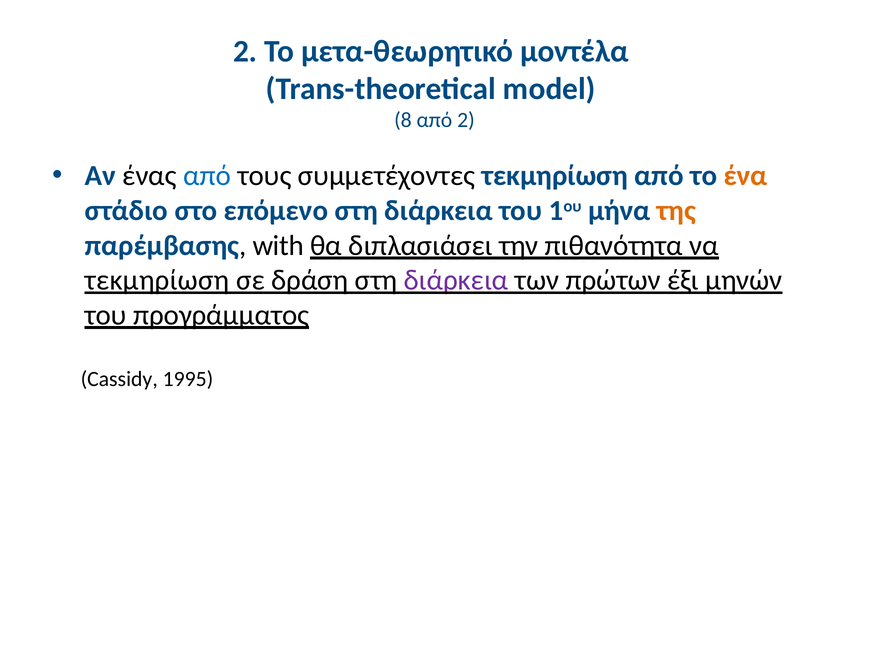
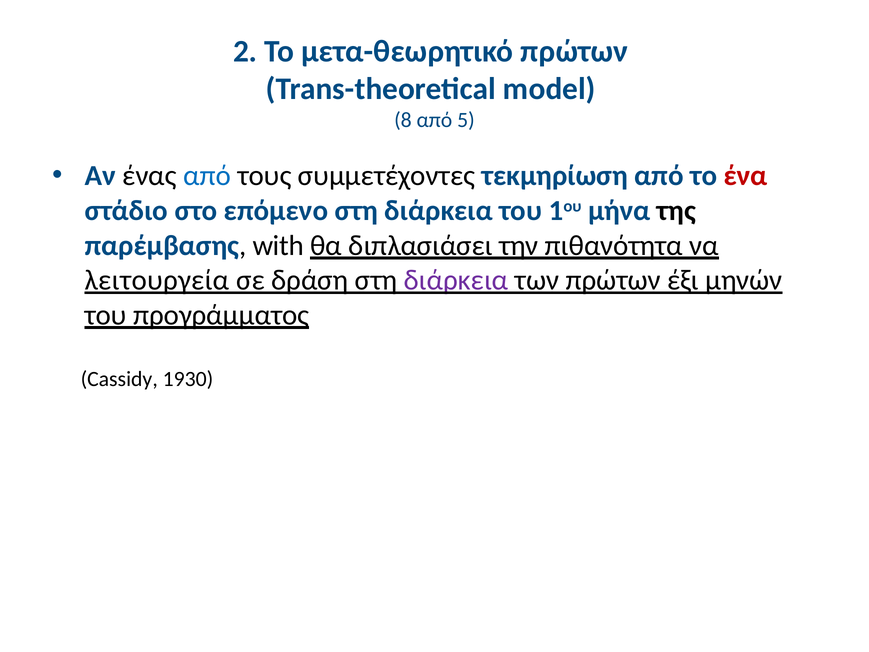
μετα-θεωρητικό μοντέλα: μοντέλα -> πρώτων (574, 51)
από 2: 2 -> 5 (466, 120)
ένα colour: orange -> red (746, 176)
της colour: orange -> black (676, 211)
τεκμηρίωση: τεκμηρίωση -> λειτουργεία (157, 280)
1995: 1995 -> 1930 (188, 379)
